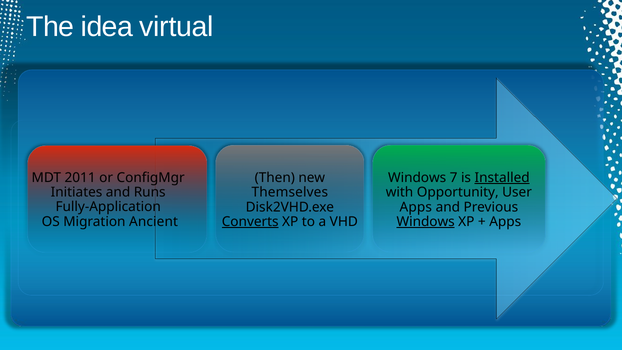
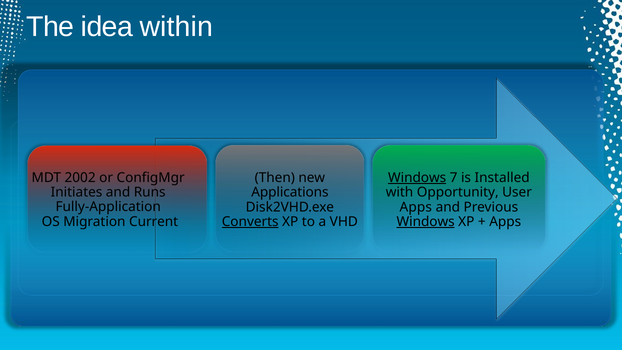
virtual: virtual -> within (176, 27)
2011: 2011 -> 2002 (80, 177)
Windows underline: none -> present (417, 178)
Installed underline: present -> none (502, 178)
Themselves: Themselves -> Applications (290, 192)
Ancient: Ancient -> Current (154, 222)
